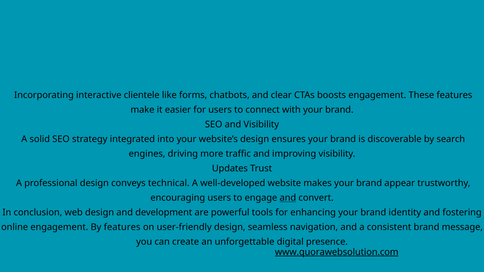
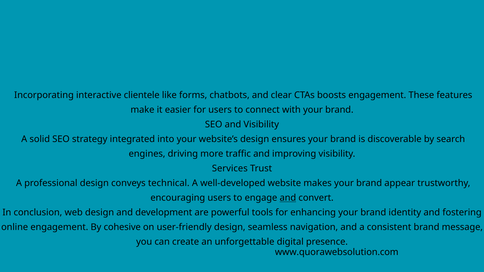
Updates: Updates -> Services (230, 169)
By features: features -> cohesive (122, 227)
www.quorawebsolution.com underline: present -> none (337, 252)
